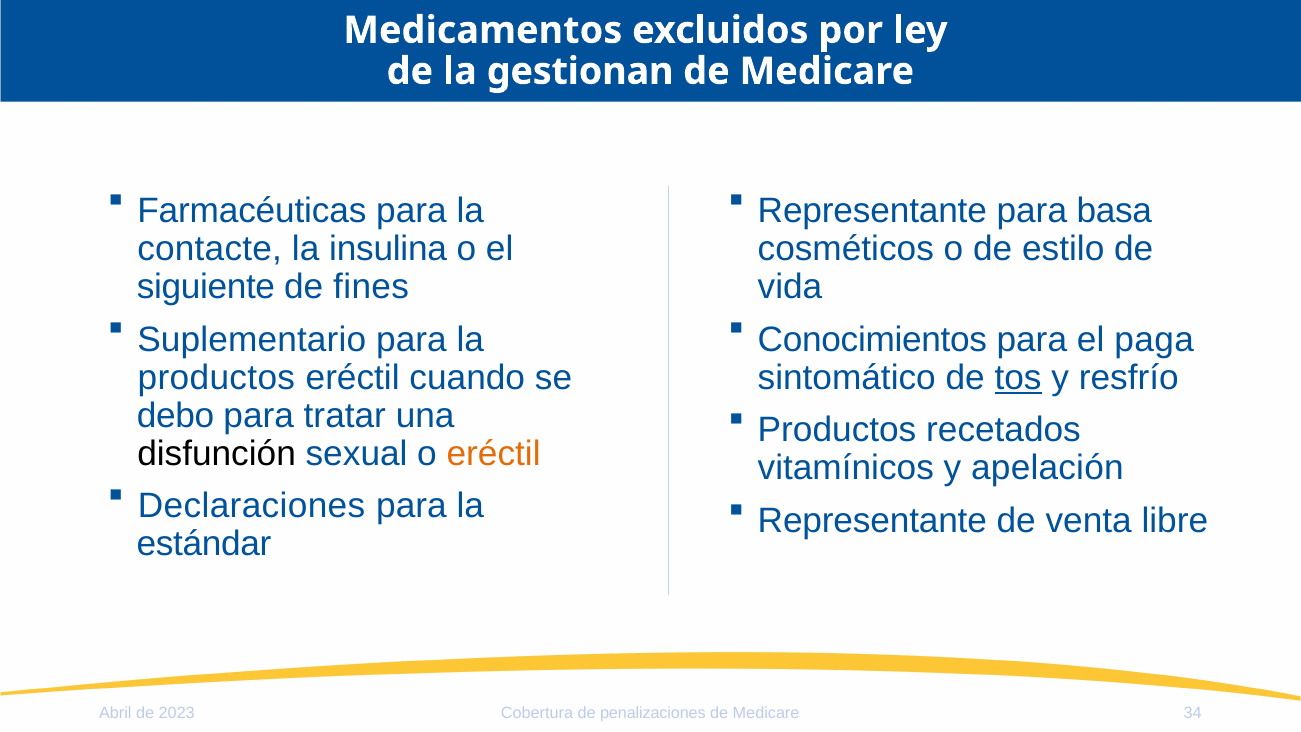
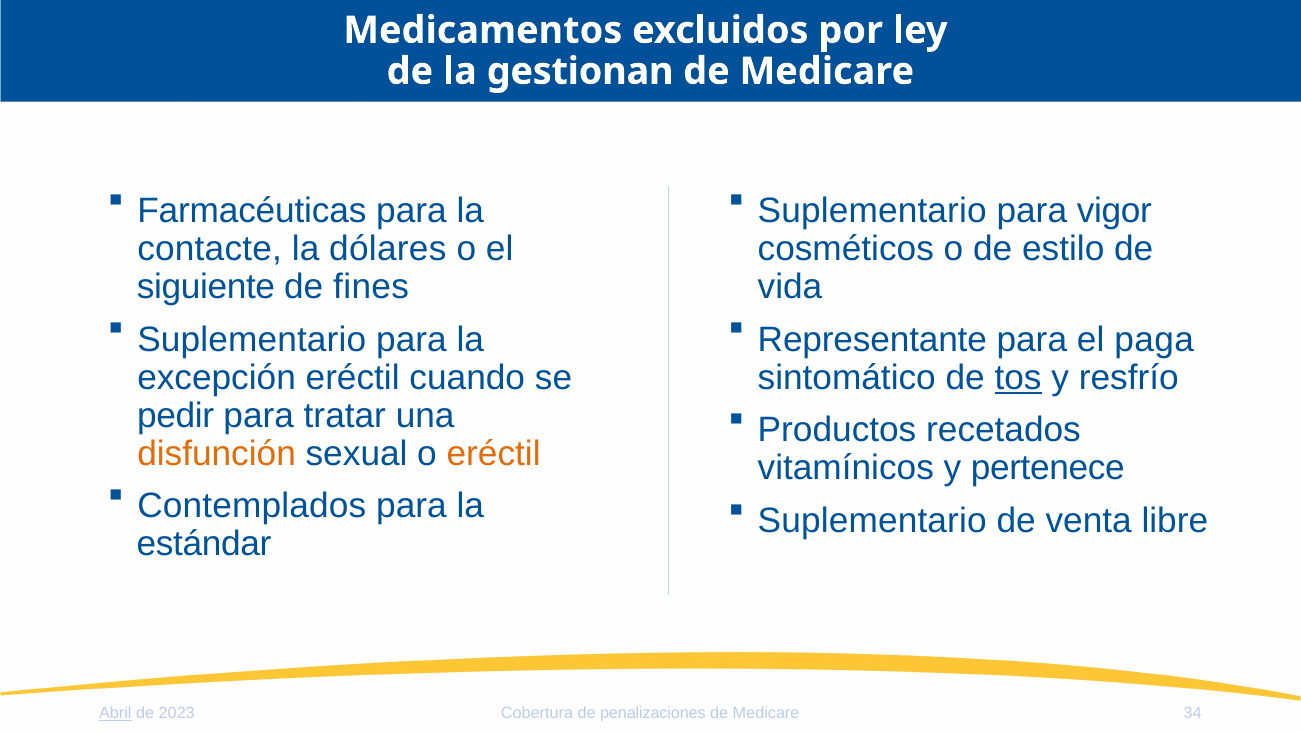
Representante: Representante -> Suplementario (872, 211)
basa: basa -> vigor (1114, 211)
insulina: insulina -> dólares (388, 249)
Conocimientos: Conocimientos -> Representante (872, 339)
productos: productos -> excepción (217, 377)
debo: debo -> pedir (176, 415)
disfunción colour: black -> orange (217, 453)
apelación: apelación -> pertenece (1048, 468)
Declaraciones: Declaraciones -> Contemplados (252, 506)
Representante: Representante -> Suplementario (872, 521)
Abril underline: none -> present (115, 713)
